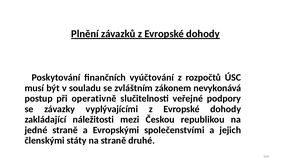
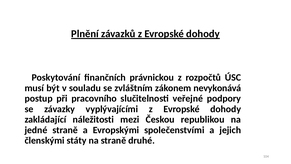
vyúčtování: vyúčtování -> právnickou (152, 77)
operativně: operativně -> pracovního (94, 98)
